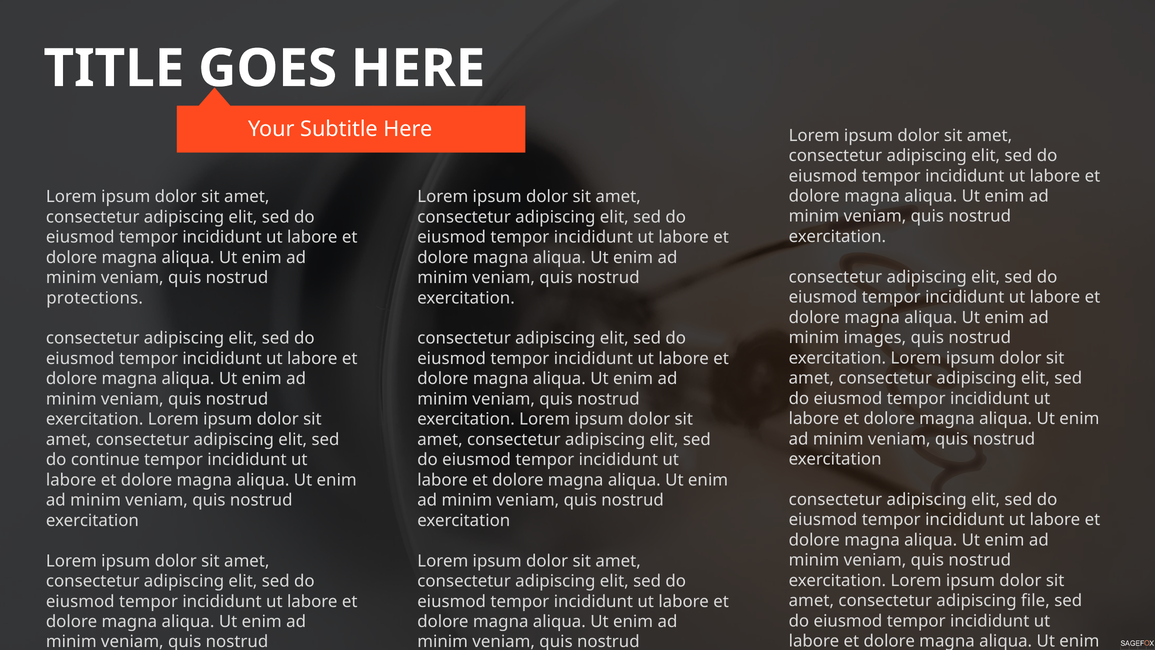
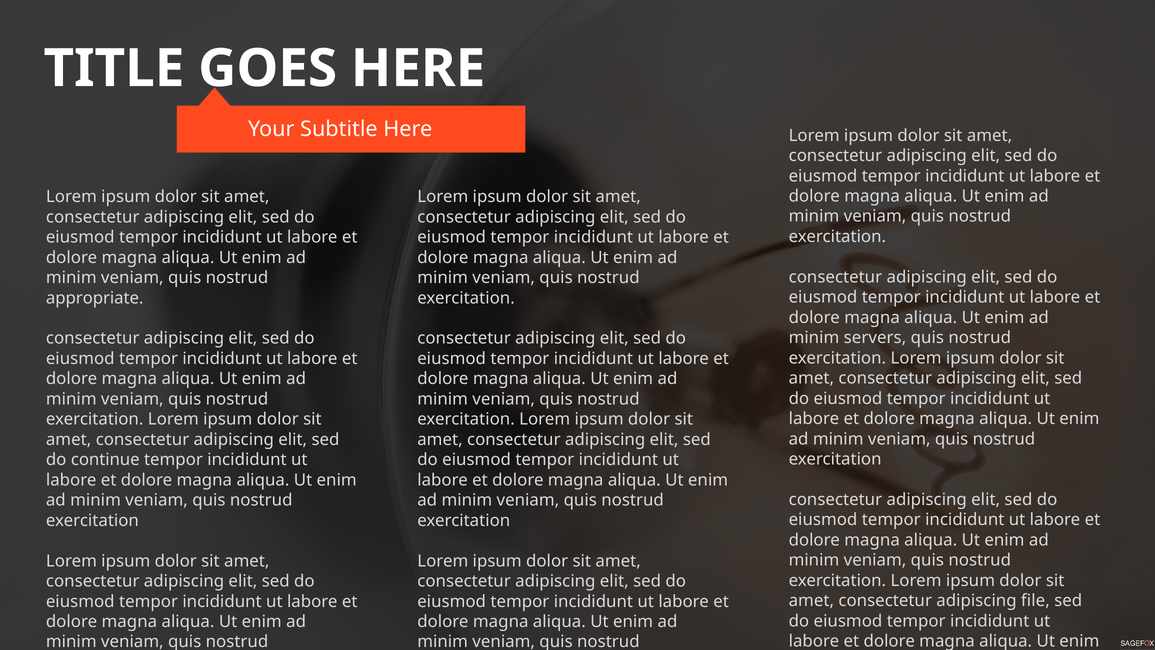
protections: protections -> appropriate (95, 298)
images: images -> servers (875, 338)
